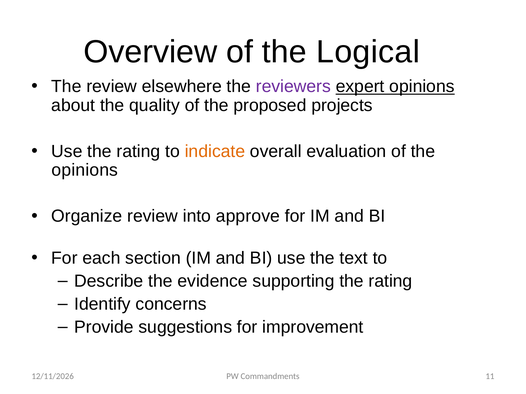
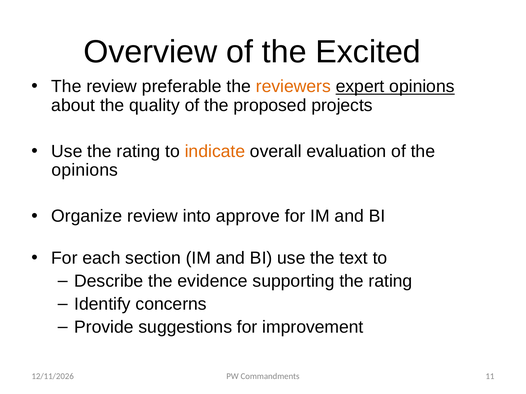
Logical: Logical -> Excited (368, 52)
elsewhere: elsewhere -> preferable (182, 87)
reviewers colour: purple -> orange (293, 87)
